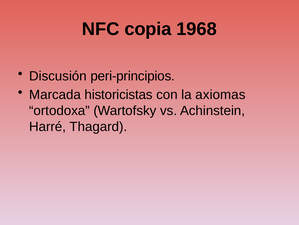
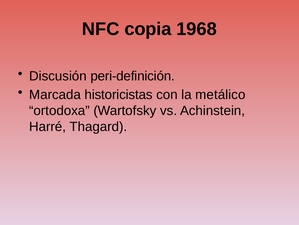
peri-principios: peri-principios -> peri-definición (133, 76)
axiomas: axiomas -> metálico (220, 94)
